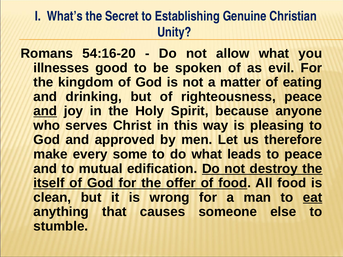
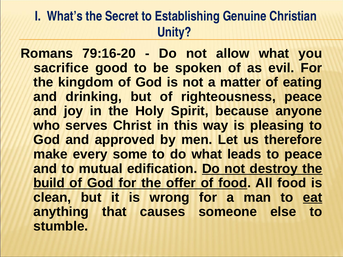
54:16-20: 54:16-20 -> 79:16-20 (109, 54)
illnesses: illnesses -> sacrifice (61, 68)
and underline: present -> none (45, 111)
itself: itself -> build (49, 183)
